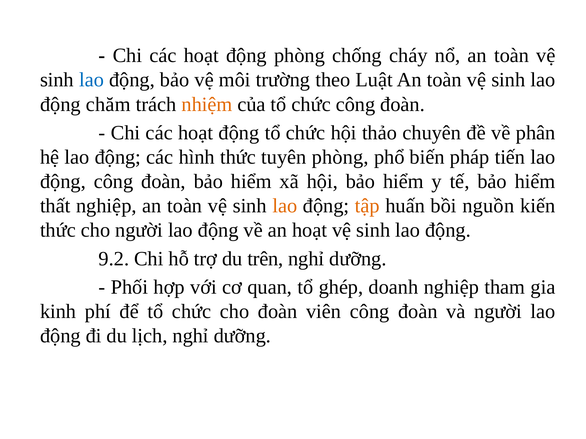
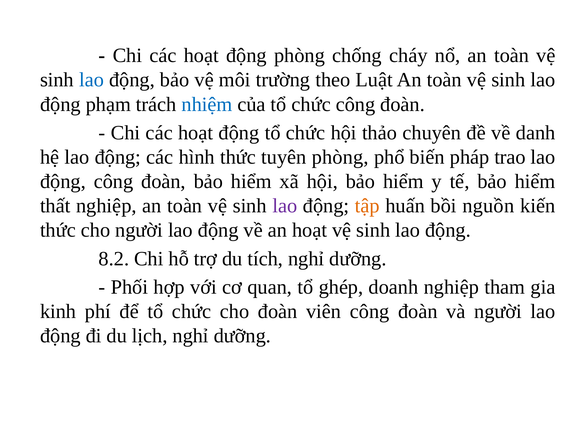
chăm: chăm -> phạm (108, 104)
nhiệm colour: orange -> blue (207, 104)
phân: phân -> danh (536, 133)
tiến: tiến -> trao (510, 157)
lao colour: orange -> purple (285, 206)
9.2: 9.2 -> 8.2 (114, 259)
trên: trên -> tích (265, 259)
